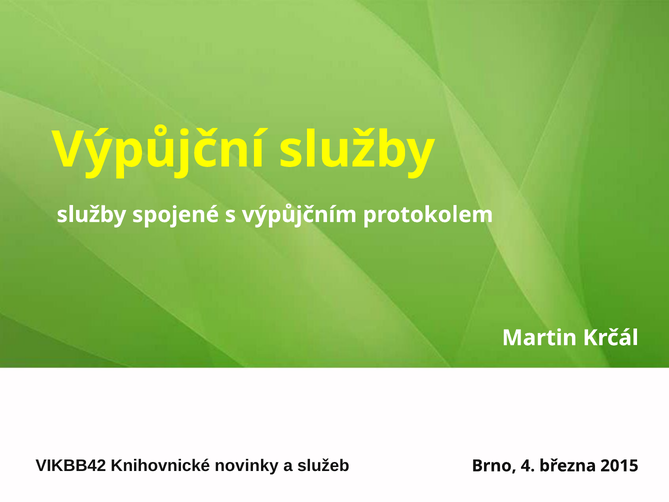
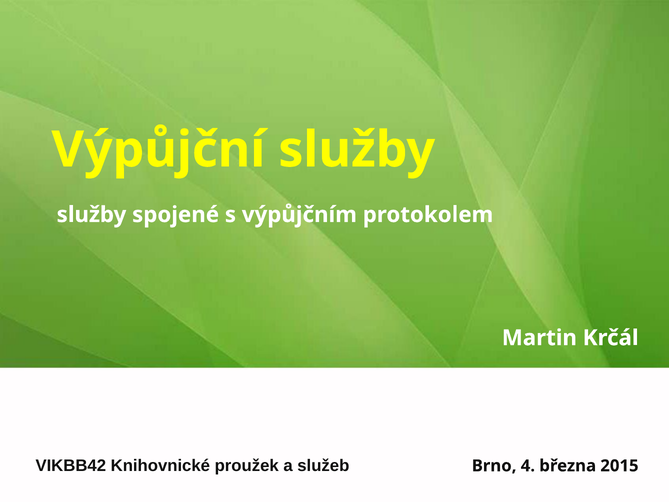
novinky: novinky -> proužek (247, 466)
